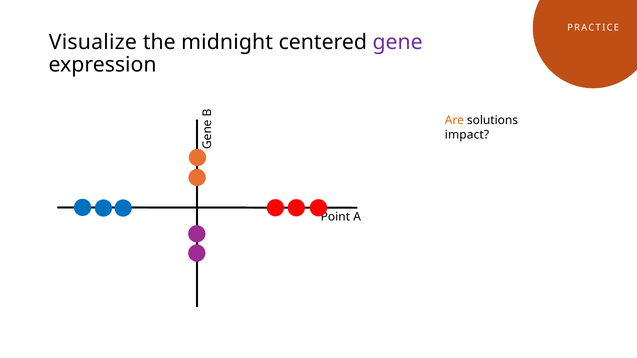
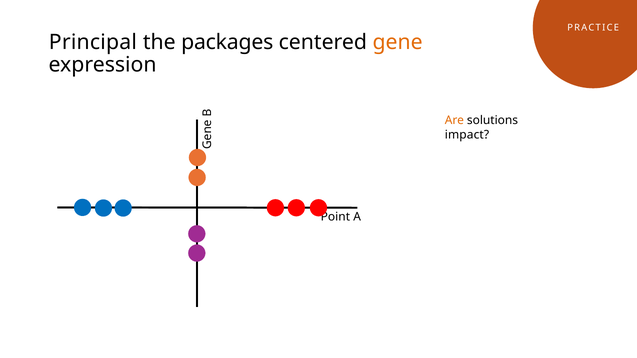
Visualize: Visualize -> Principal (93, 42)
midnight: midnight -> packages (227, 42)
gene colour: purple -> orange (398, 42)
